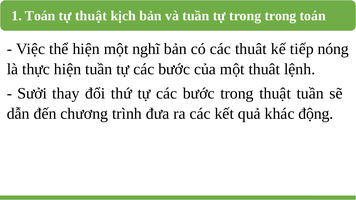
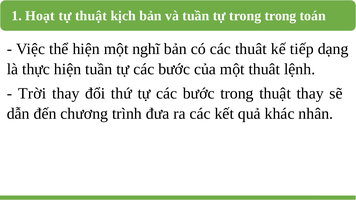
1 Toán: Toán -> Hoạt (40, 16)
nóng: nóng -> dạng (333, 49)
Sưởi: Sưởi -> Trời (32, 93)
thuật tuần: tuần -> thay (310, 93)
động: động -> nhân (316, 114)
